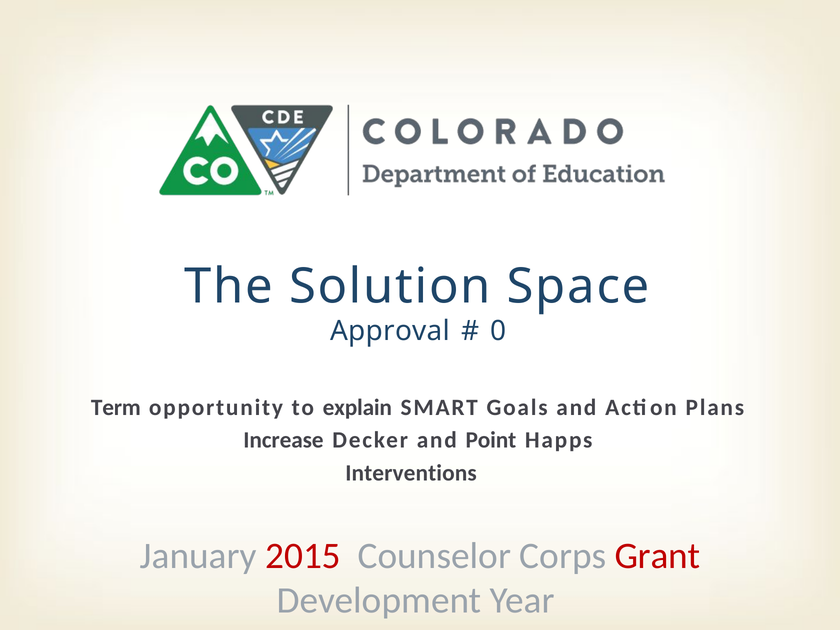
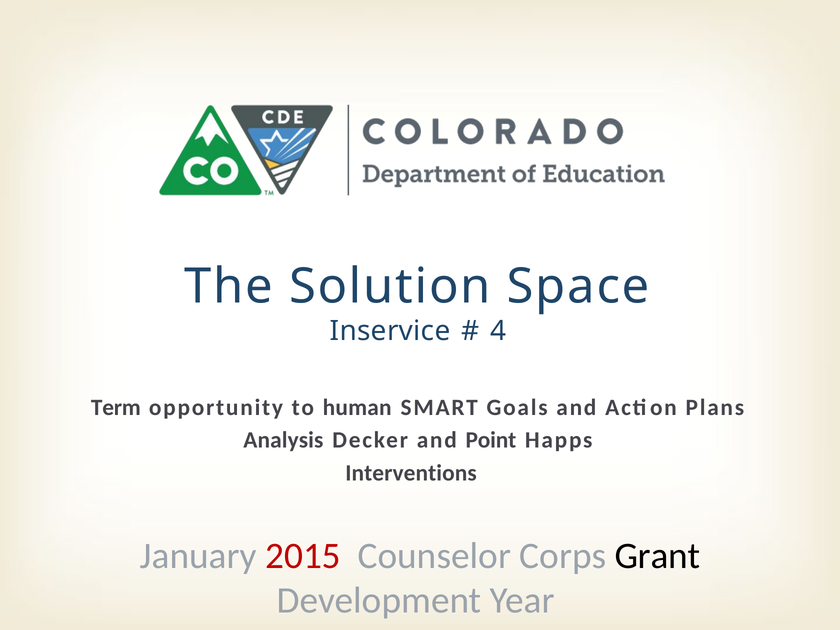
Approval: Approval -> Inservice (390, 331)
0: 0 -> 4 (498, 331)
explain: explain -> human (357, 408)
Increase: Increase -> Analysis (283, 440)
Grant colour: red -> black (657, 556)
